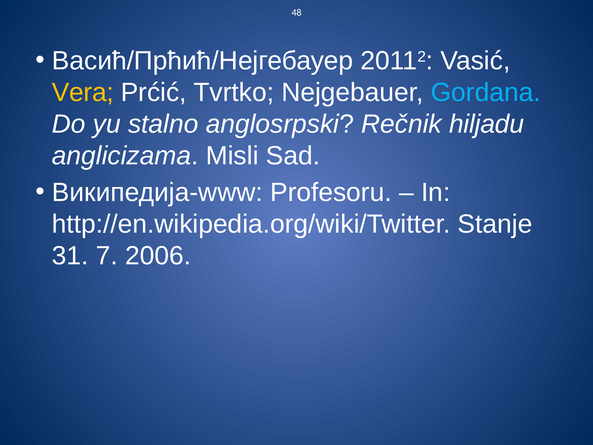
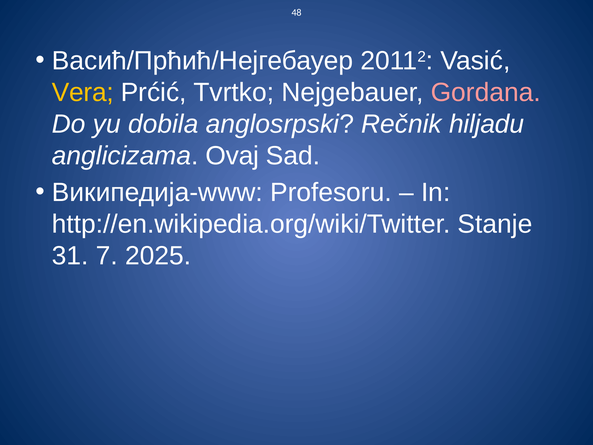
Gordana colour: light blue -> pink (486, 93)
stalno: stalno -> dobila (163, 124)
Misli: Misli -> Ovaj (232, 156)
2006: 2006 -> 2025 (158, 256)
